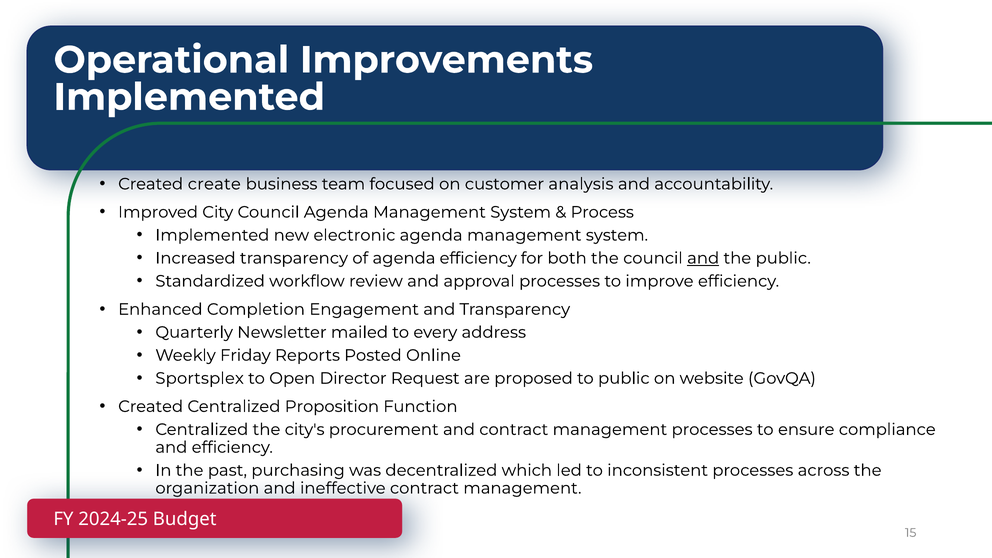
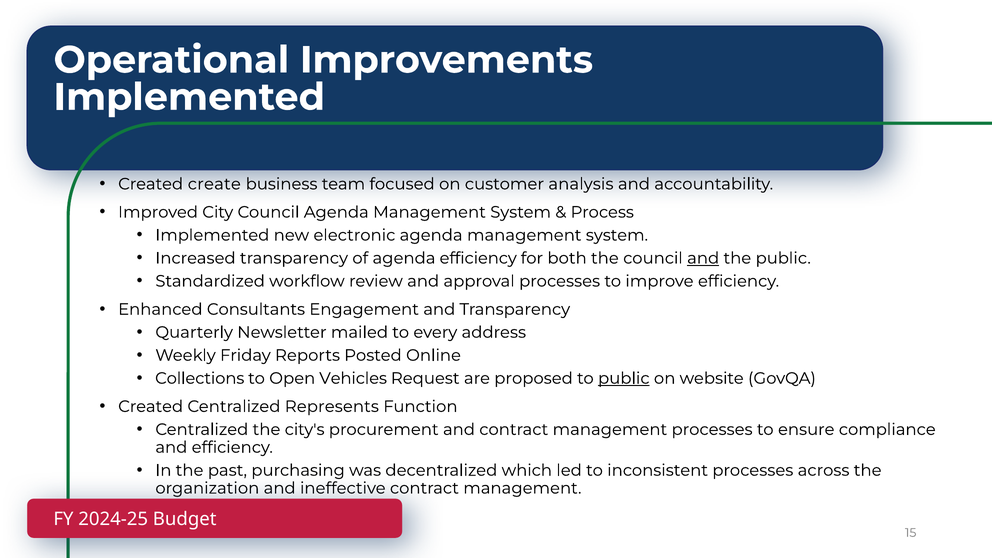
Completion: Completion -> Consultants (256, 309)
Sportsplex: Sportsplex -> Collections (200, 378)
Director: Director -> Vehicles (353, 378)
public underline: none -> present (624, 378)
Proposition: Proposition -> Represents (332, 406)
